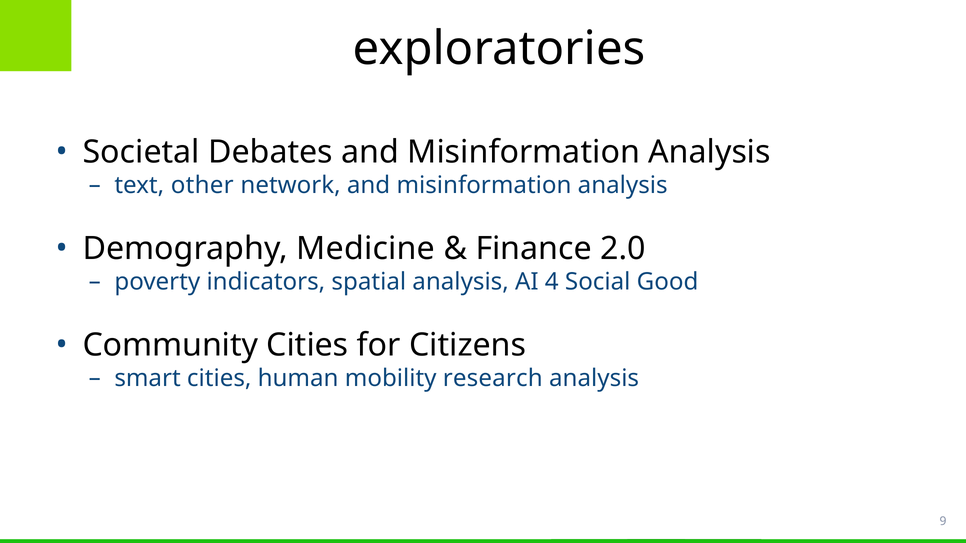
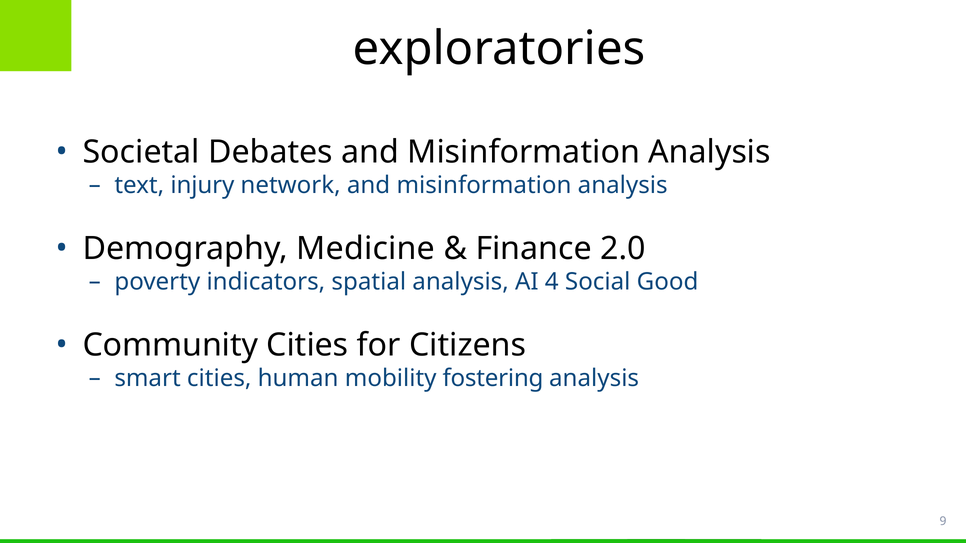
other: other -> injury (202, 185)
research: research -> fostering (493, 378)
